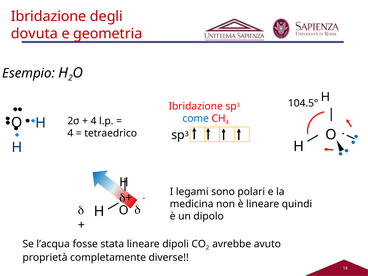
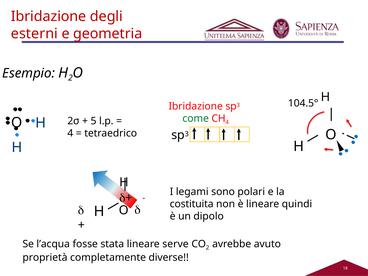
dovuta: dovuta -> esterni (34, 34)
come colour: blue -> green (196, 119)
4: 4 -> 5 (94, 121)
medicina: medicina -> costituita (192, 204)
dipoli: dipoli -> serve (176, 244)
